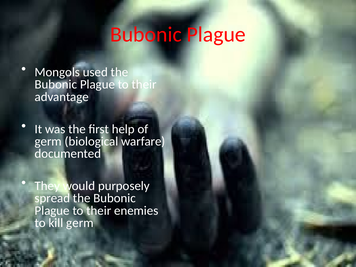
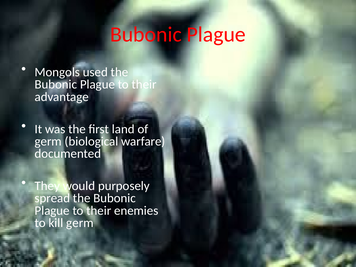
help: help -> land (123, 129)
